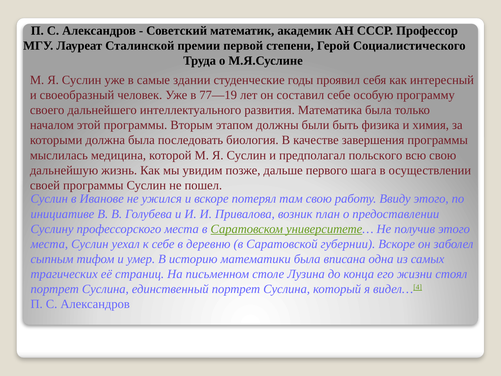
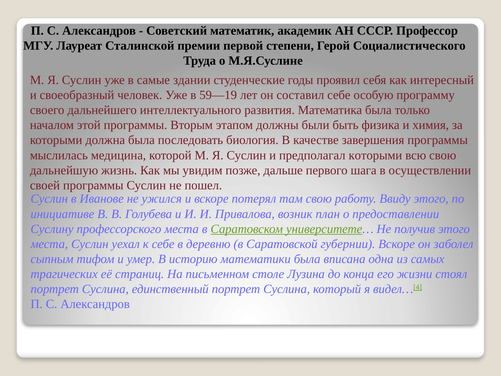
77—19: 77—19 -> 59—19 (218, 95)
предполагал польского: польского -> которыми (375, 155)
